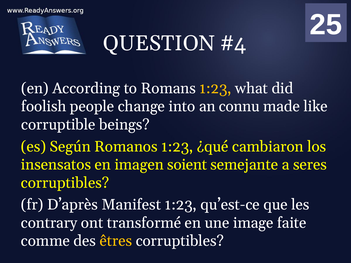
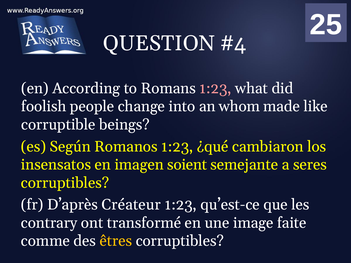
1:23 colour: yellow -> pink (216, 88)
connu: connu -> whom (239, 107)
Manifest: Manifest -> Créateur (131, 205)
